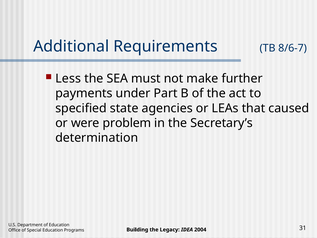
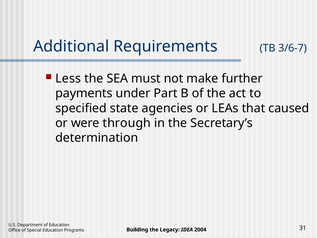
8/6-7: 8/6-7 -> 3/6-7 (293, 48)
problem: problem -> through (127, 123)
